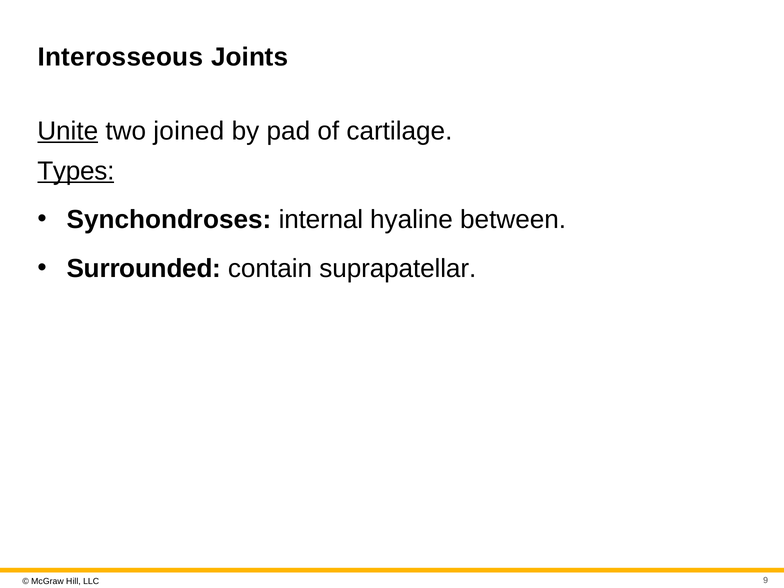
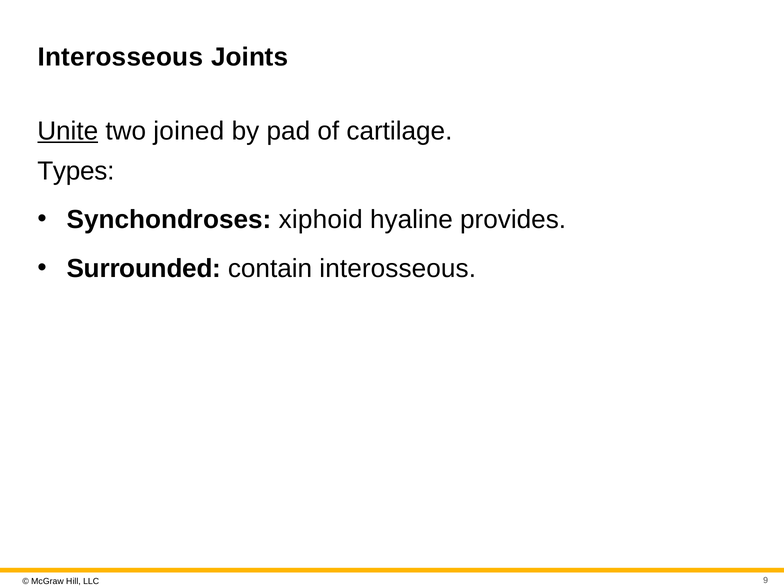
Types underline: present -> none (76, 171)
internal: internal -> xiphoid (321, 220)
between: between -> provides (513, 220)
contain suprapatellar: suprapatellar -> interosseous (398, 268)
